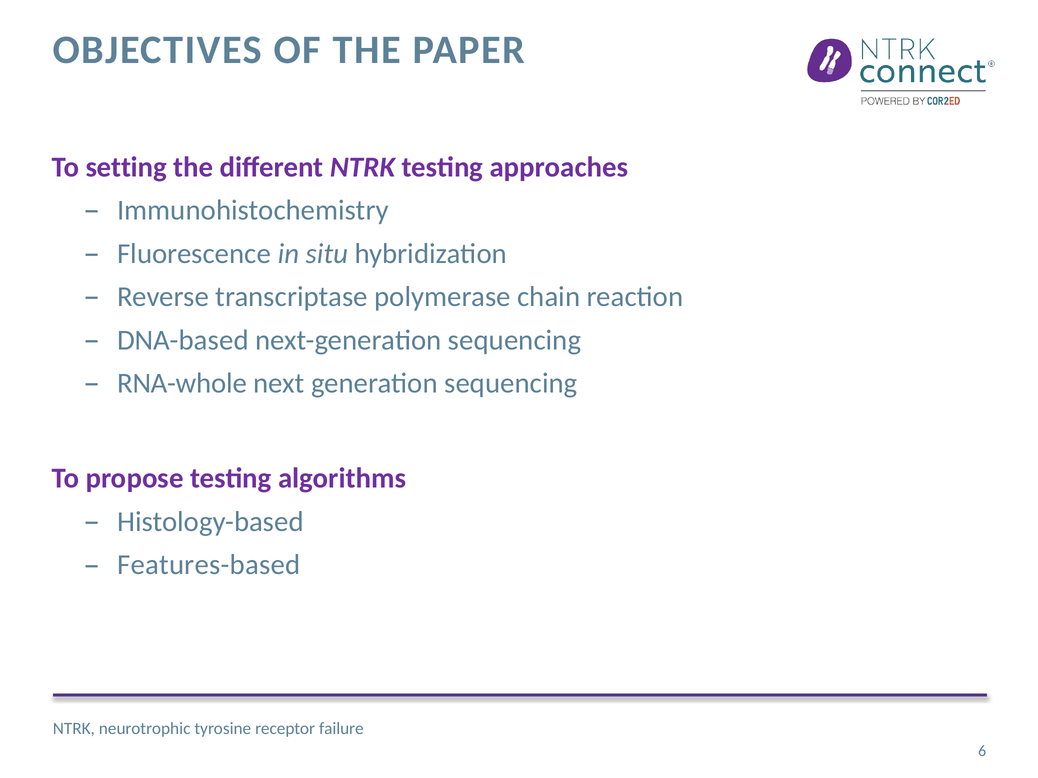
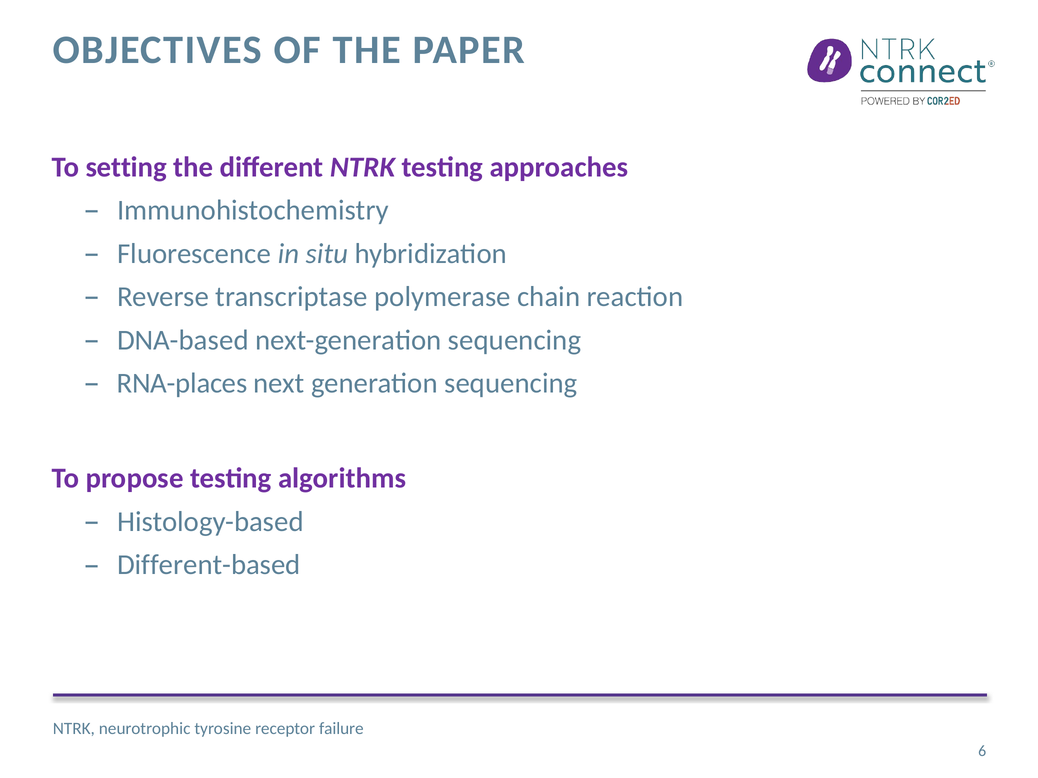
RNA-whole: RNA-whole -> RNA-places (182, 384)
Features-based: Features-based -> Different-based (209, 565)
